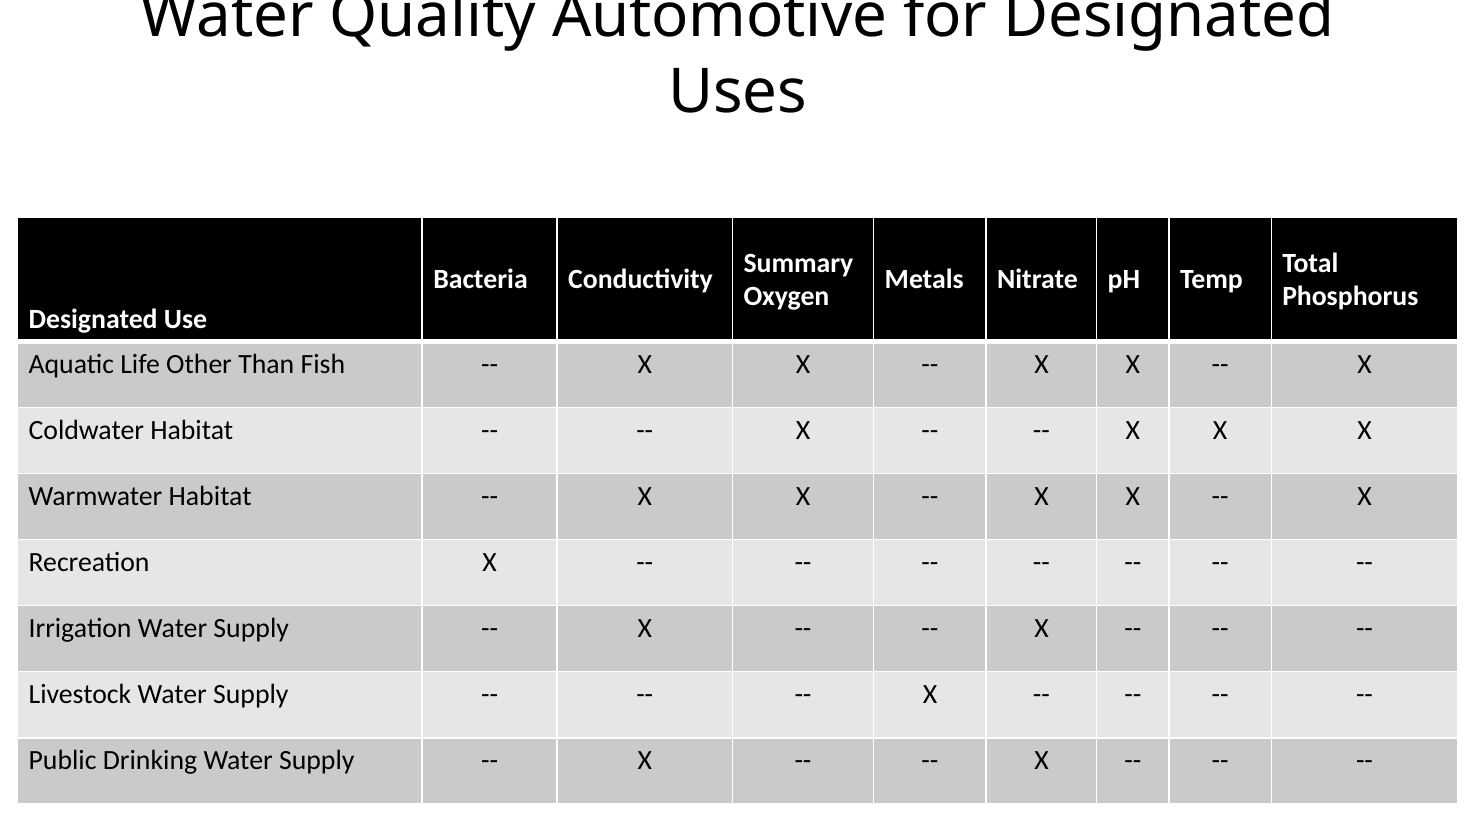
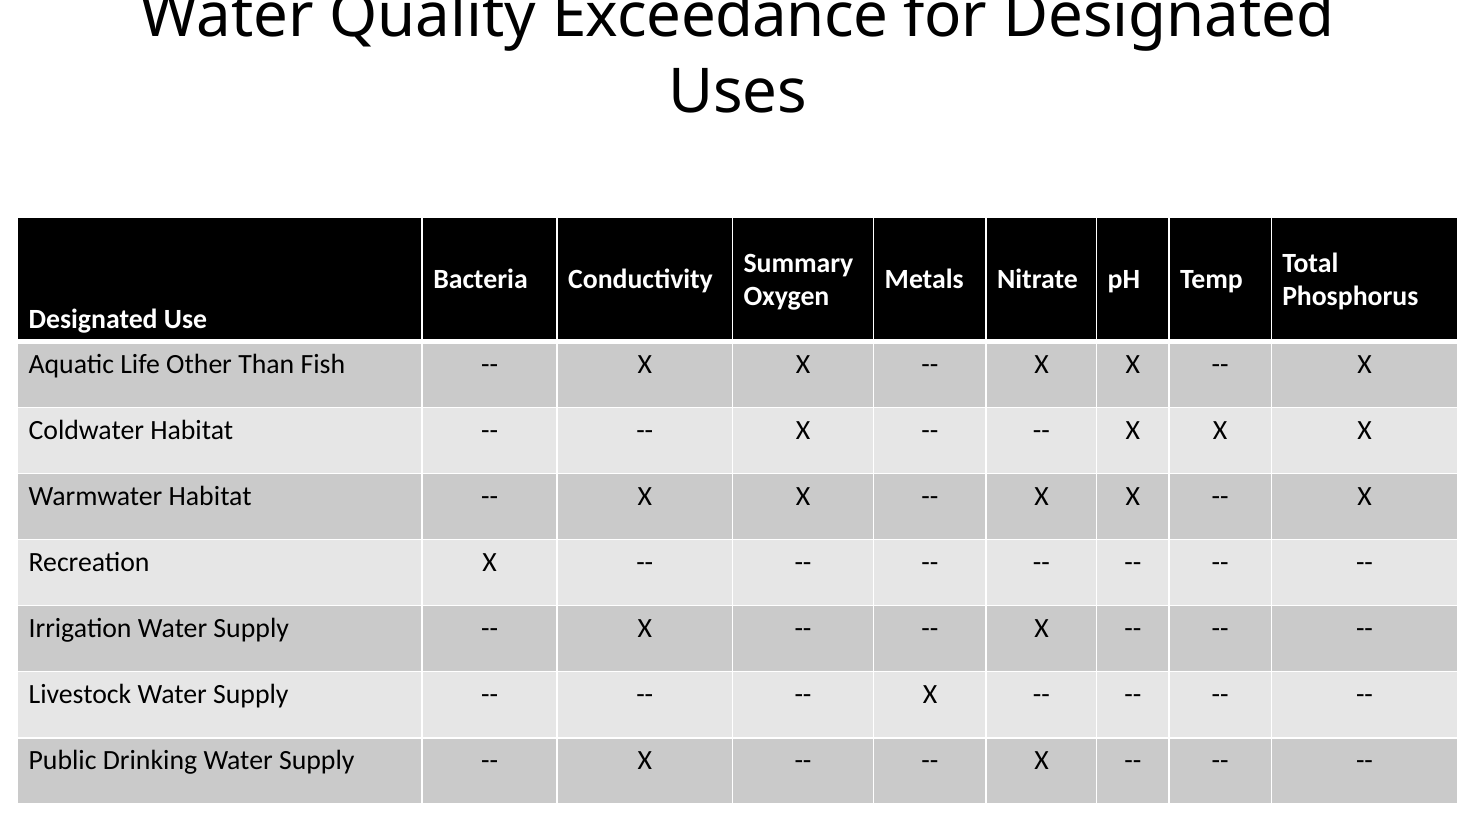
Automotive: Automotive -> Exceedance (720, 17)
